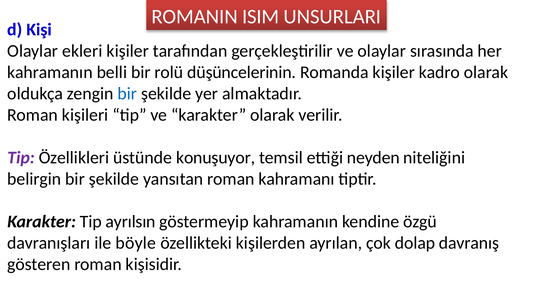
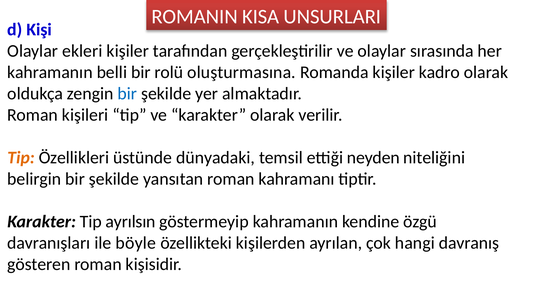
ISIM: ISIM -> KISA (261, 16)
düşüncelerinin: düşüncelerinin -> oluşturmasına (242, 72)
Tip colour: purple -> orange (21, 158)
konuşuyor: konuşuyor -> dünyadaki (216, 158)
dolap: dolap -> hangi (415, 243)
